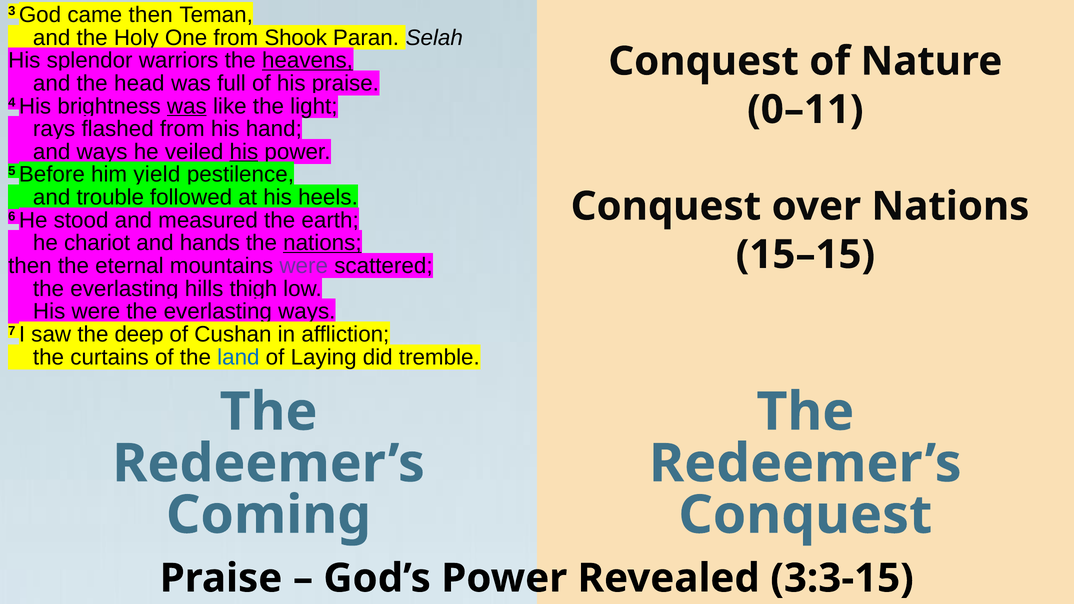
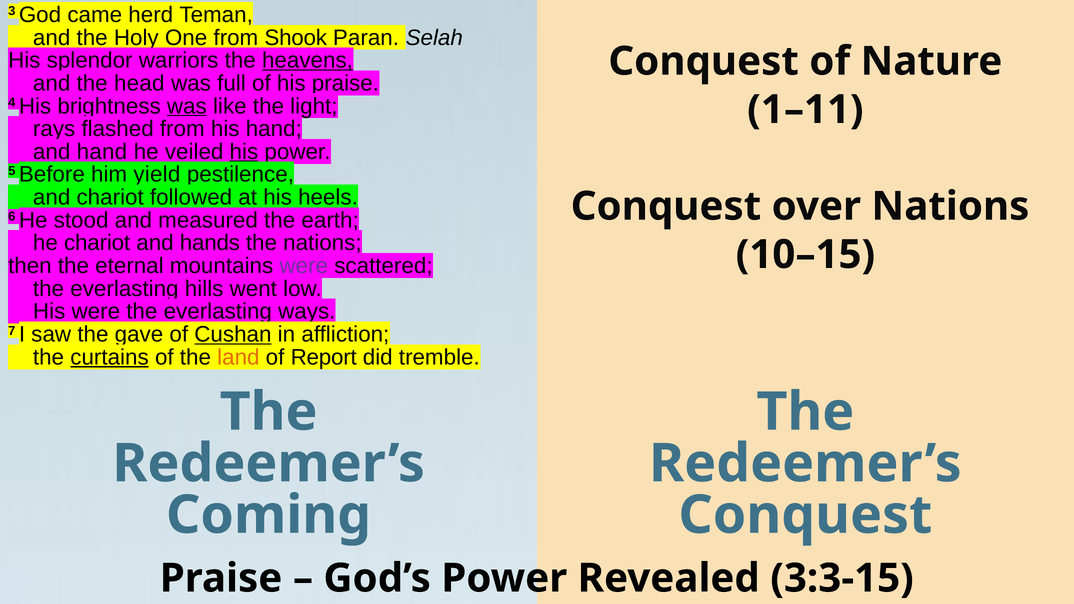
came then: then -> herd (151, 15)
0–11: 0–11 -> 1–11 (805, 110)
and ways: ways -> hand (102, 152)
and trouble: trouble -> chariot (110, 197)
nations underline: present -> none (322, 243)
15–15: 15–15 -> 10–15 (805, 255)
thigh: thigh -> went (253, 289)
deep: deep -> gave (139, 334)
Cushan underline: none -> present (233, 334)
curtains underline: none -> present (110, 357)
land colour: blue -> orange (238, 357)
Laying: Laying -> Report (324, 357)
